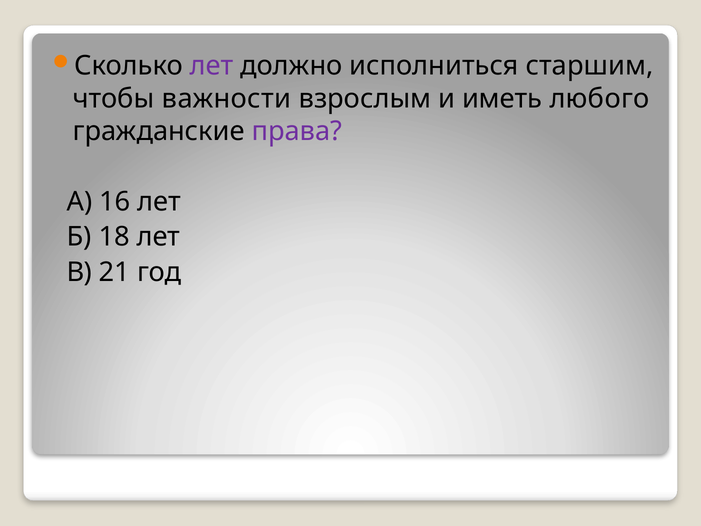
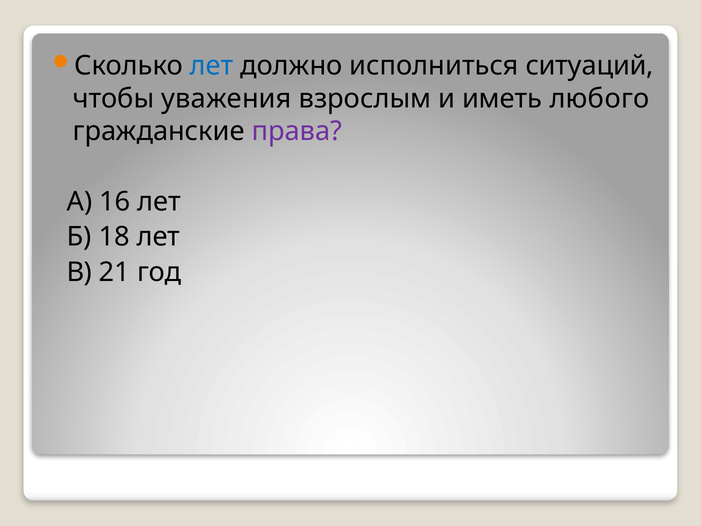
лет colour: purple -> blue (212, 66)
старшим: старшим -> ситуаций (590, 66)
важности: важности -> уважения (227, 99)
